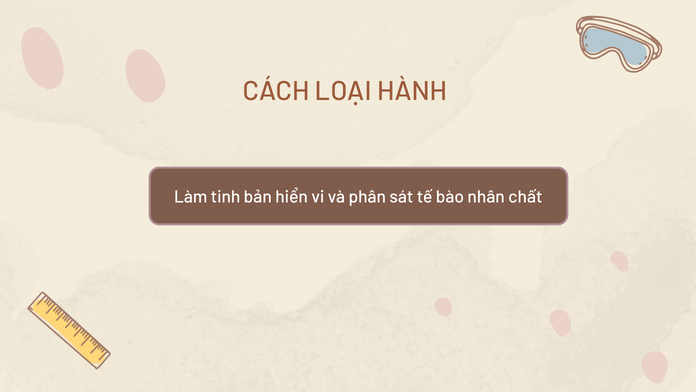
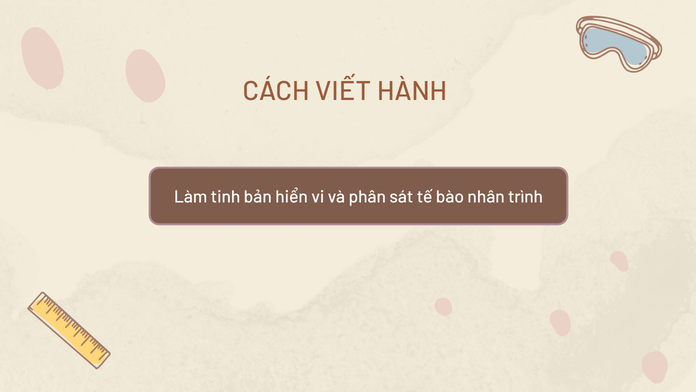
LOẠI: LOẠI -> VIẾT (343, 91)
chất: chất -> trình (526, 197)
